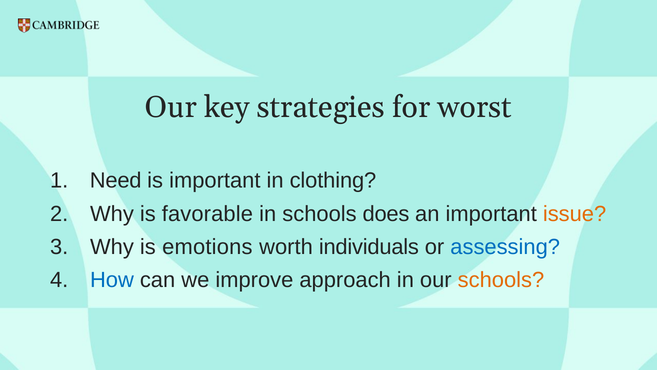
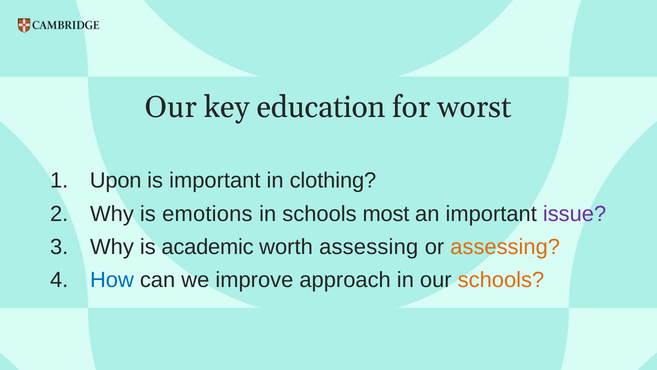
strategies: strategies -> education (321, 107)
Need: Need -> Upon (116, 181)
favorable: favorable -> emotions (207, 214)
does: does -> most (386, 214)
issue colour: orange -> purple (575, 214)
emotions: emotions -> academic (208, 247)
worth individuals: individuals -> assessing (369, 247)
assessing colour: blue -> orange (505, 247)
